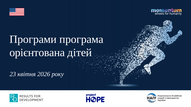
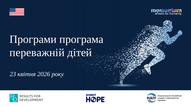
орієнтована: орієнтована -> переважній (37, 53)
